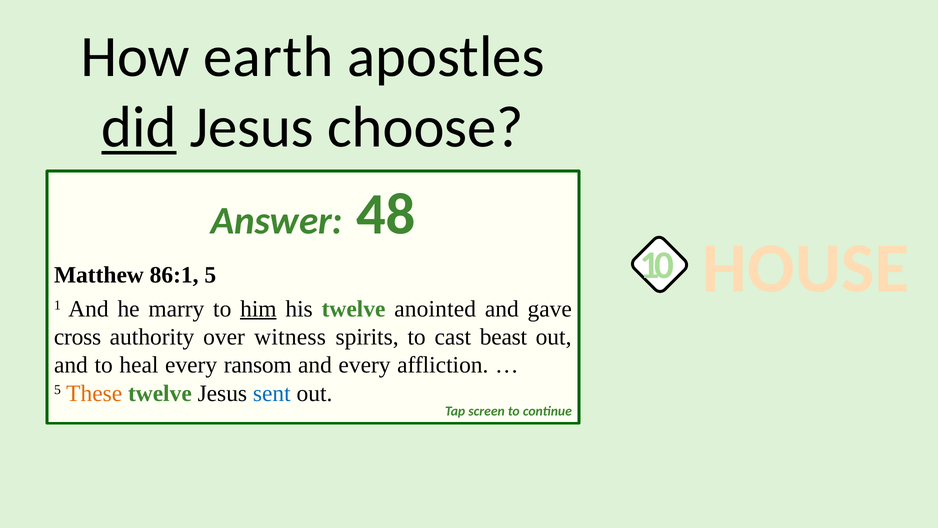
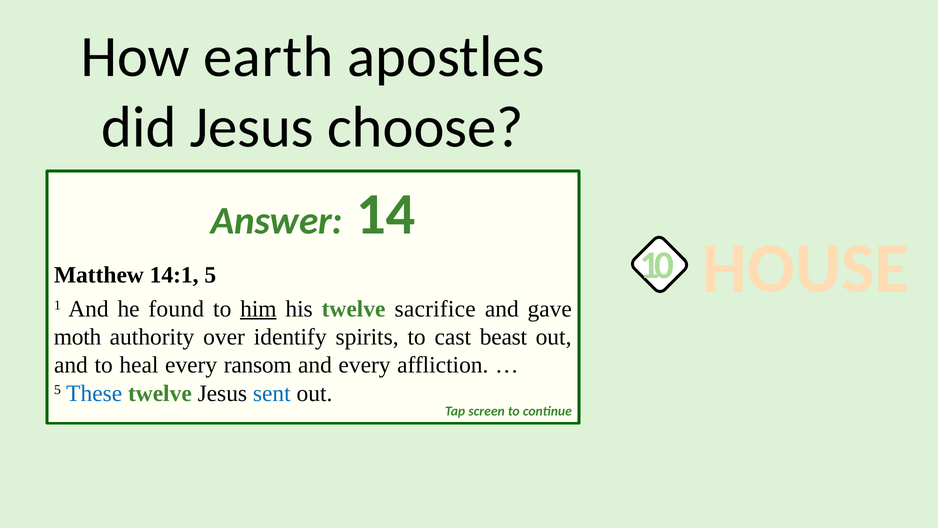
did underline: present -> none (139, 127)
48: 48 -> 14 (386, 214)
86:1: 86:1 -> 14:1 (174, 275)
marry: marry -> found (176, 309)
anointed: anointed -> sacrifice (435, 309)
cross: cross -> moth (78, 337)
witness: witness -> identify (290, 337)
These colour: orange -> blue (94, 393)
